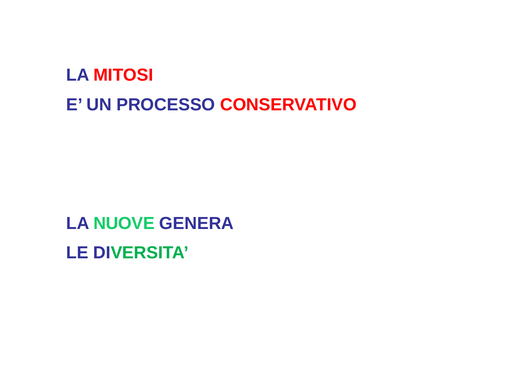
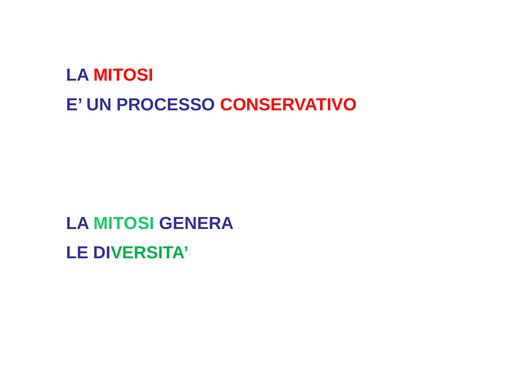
NUOVE: NUOVE -> MITOSI (124, 223)
